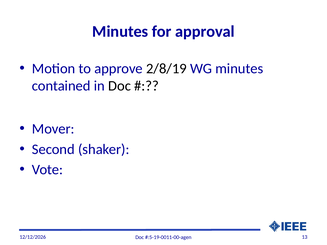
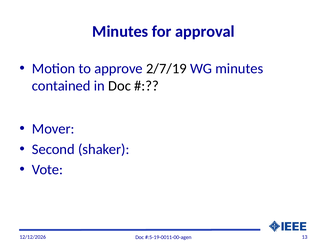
2/8/19: 2/8/19 -> 2/7/19 (166, 69)
